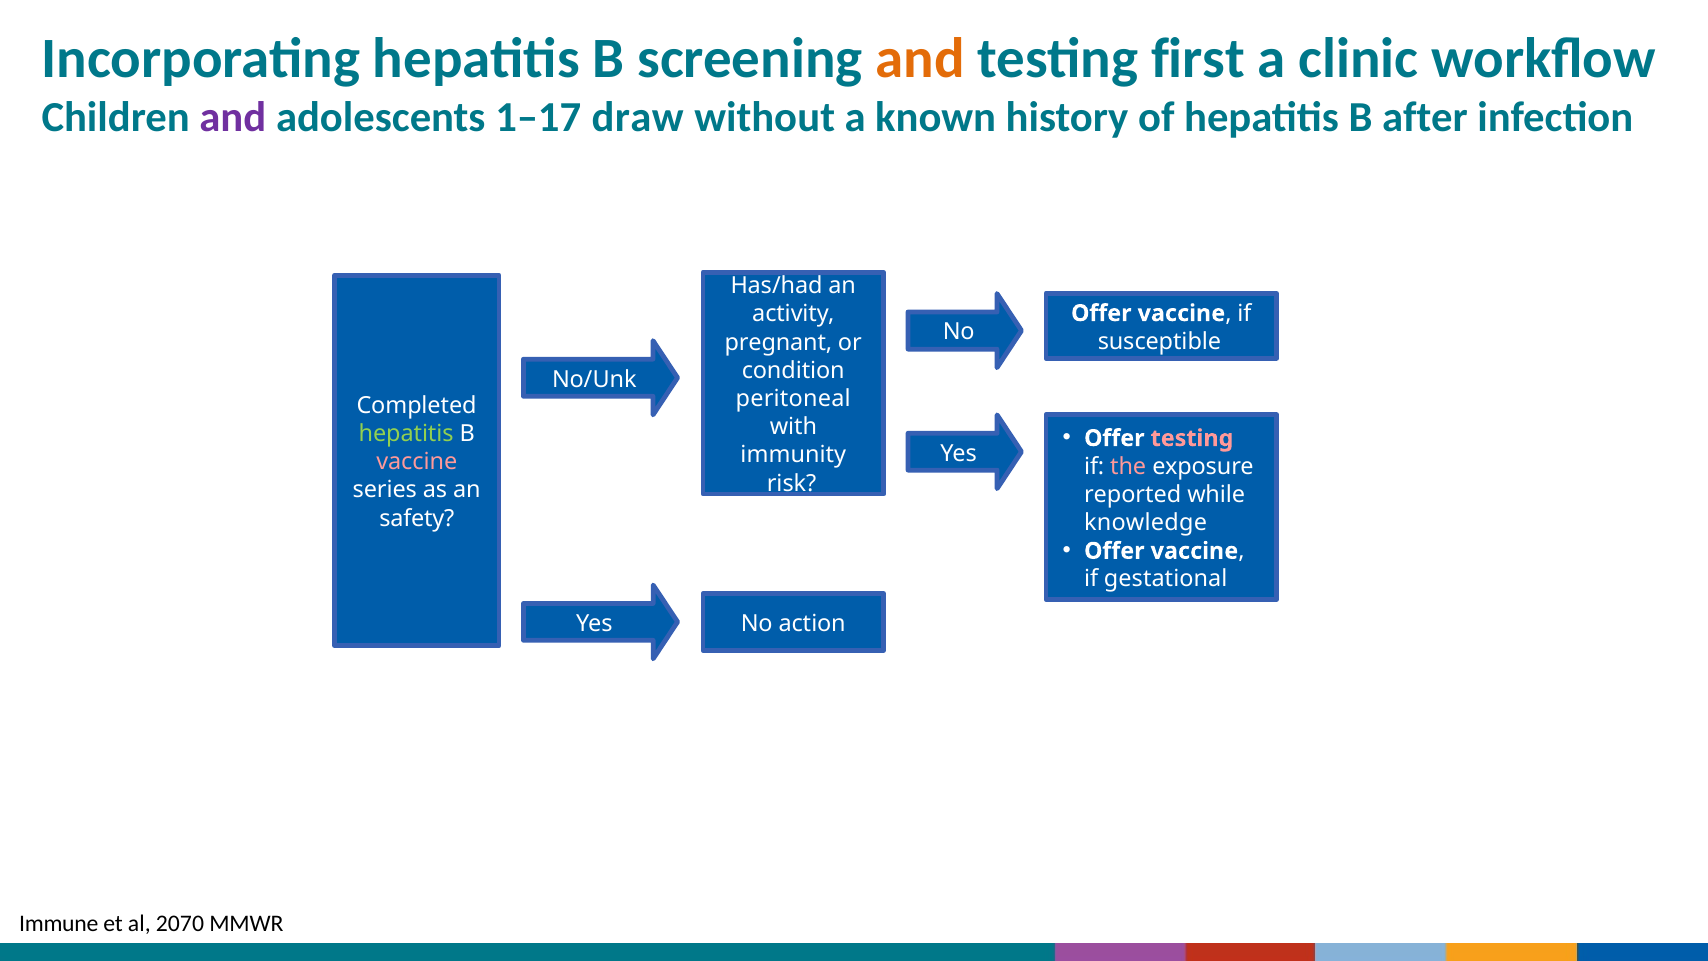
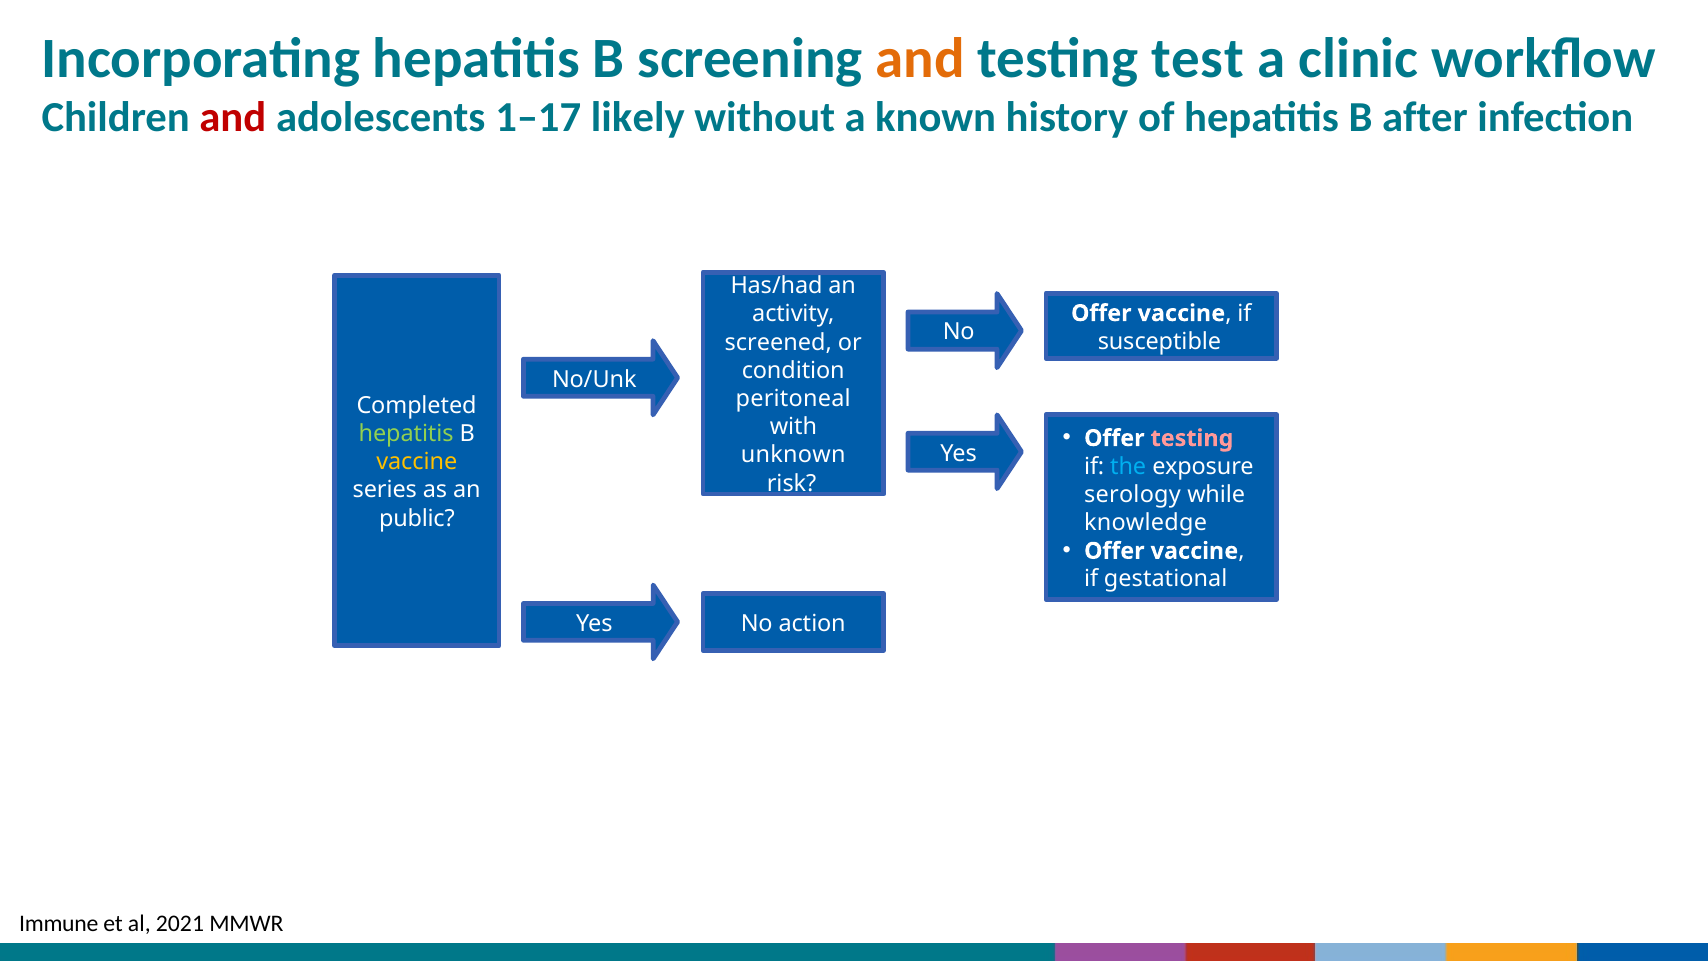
first: first -> test (1198, 59)
and colour: purple -> red (233, 118)
draw: draw -> likely (638, 118)
pregnant: pregnant -> screened (778, 342)
immunity: immunity -> unknown (793, 455)
vaccine colour: pink -> yellow (417, 462)
the colour: pink -> light blue (1128, 466)
reported: reported -> serology (1133, 495)
safety: safety -> public (417, 518)
2070: 2070 -> 2021 (180, 923)
